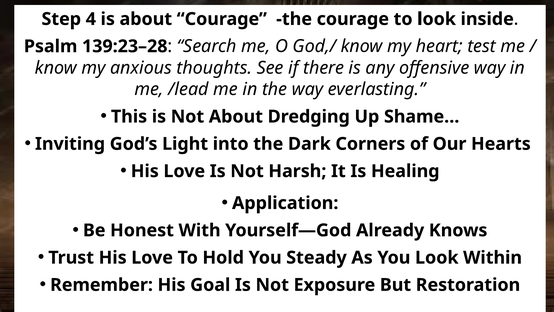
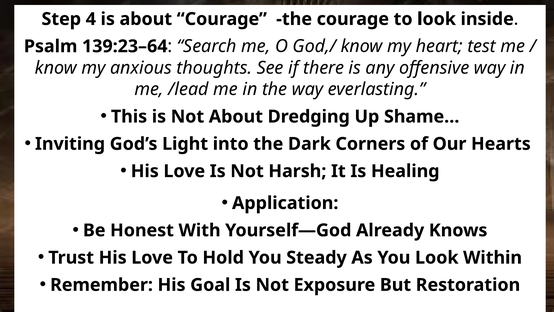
139:23–28: 139:23–28 -> 139:23–64 (125, 46)
